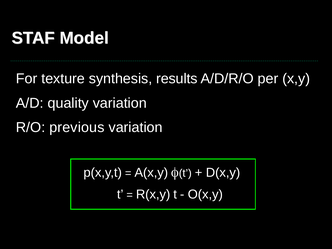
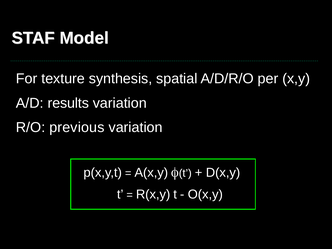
results: results -> spatial (177, 79)
quality: quality -> results (68, 103)
